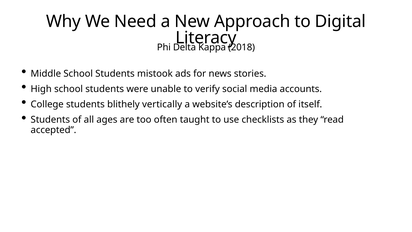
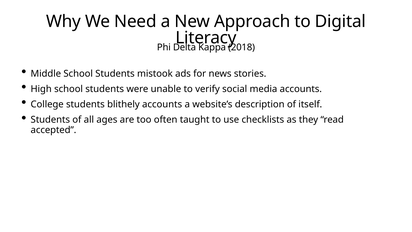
blithely vertically: vertically -> accounts (162, 104)
